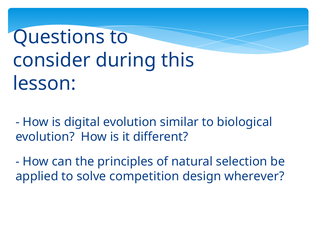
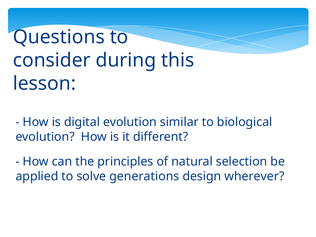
competition: competition -> generations (144, 176)
